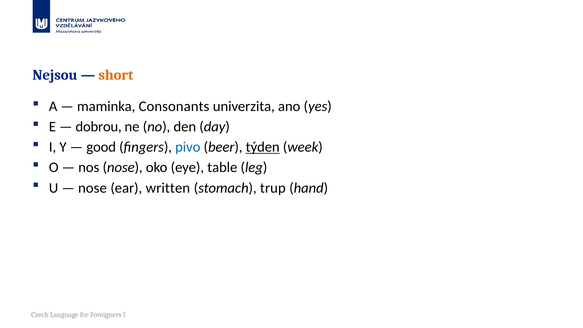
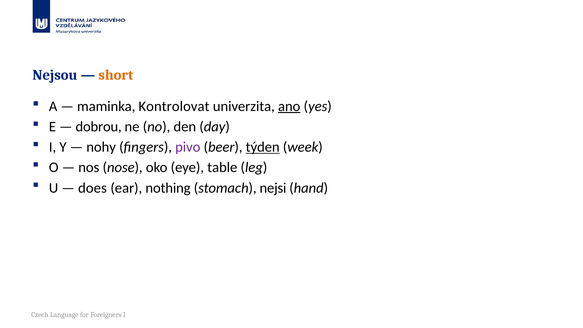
Consonants: Consonants -> Kontrolovat (174, 106)
ano underline: none -> present (289, 106)
good: good -> nohy (101, 147)
pivo colour: blue -> purple (188, 147)
nose: nose -> does (92, 188)
written: written -> nothing (168, 188)
trup: trup -> nejsi (273, 188)
